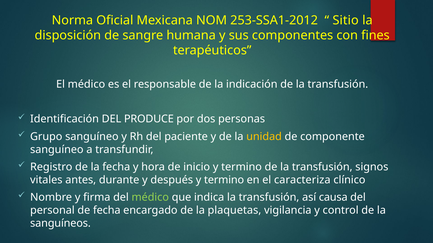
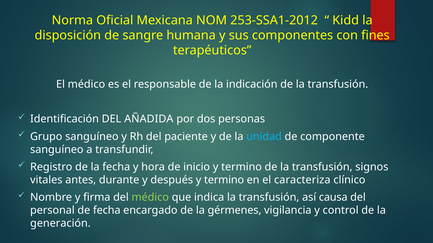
Sitio: Sitio -> Kidd (346, 20)
PRODUCE: PRODUCE -> AÑADIDA (149, 119)
unidad colour: yellow -> light blue (264, 137)
plaquetas: plaquetas -> gérmenes (235, 211)
sanguíneos: sanguíneos -> generación (60, 224)
